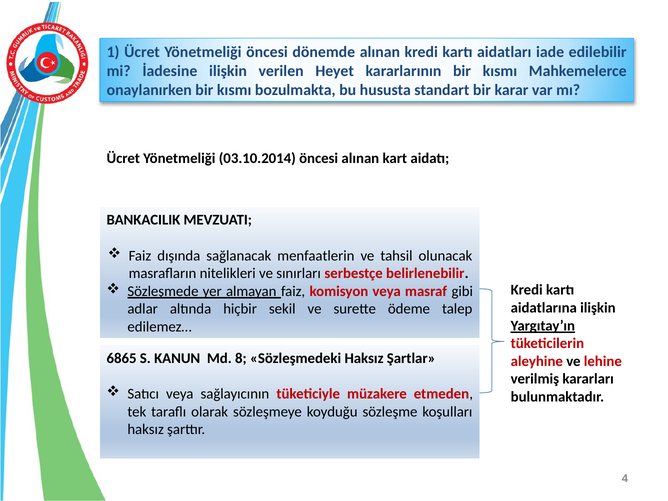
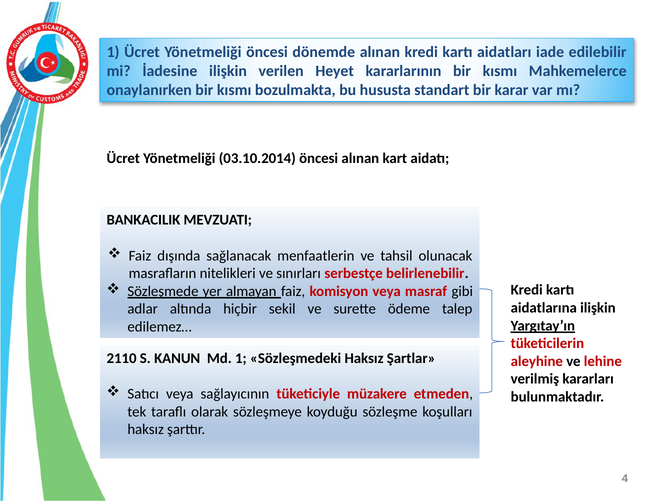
6865: 6865 -> 2110 (122, 358)
Md 8: 8 -> 1 (241, 358)
